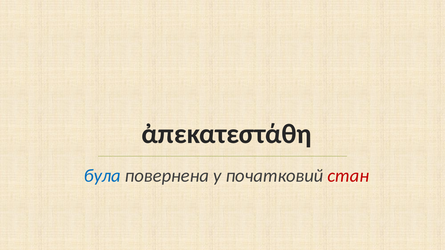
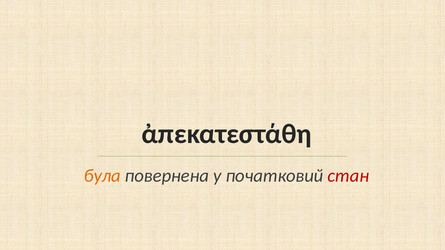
була colour: blue -> orange (102, 176)
